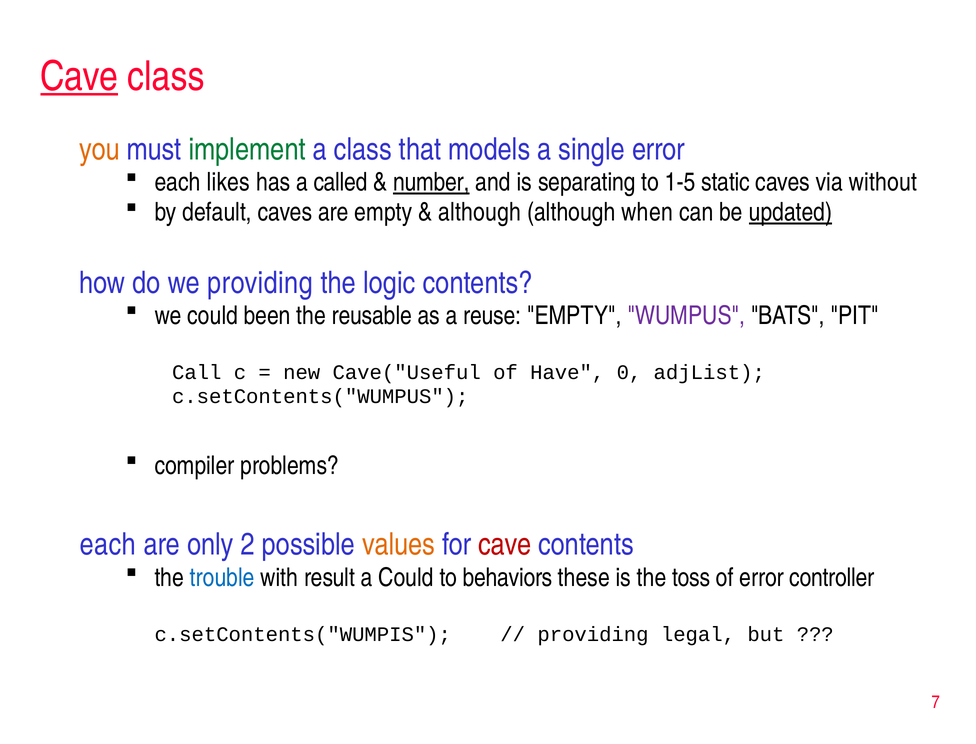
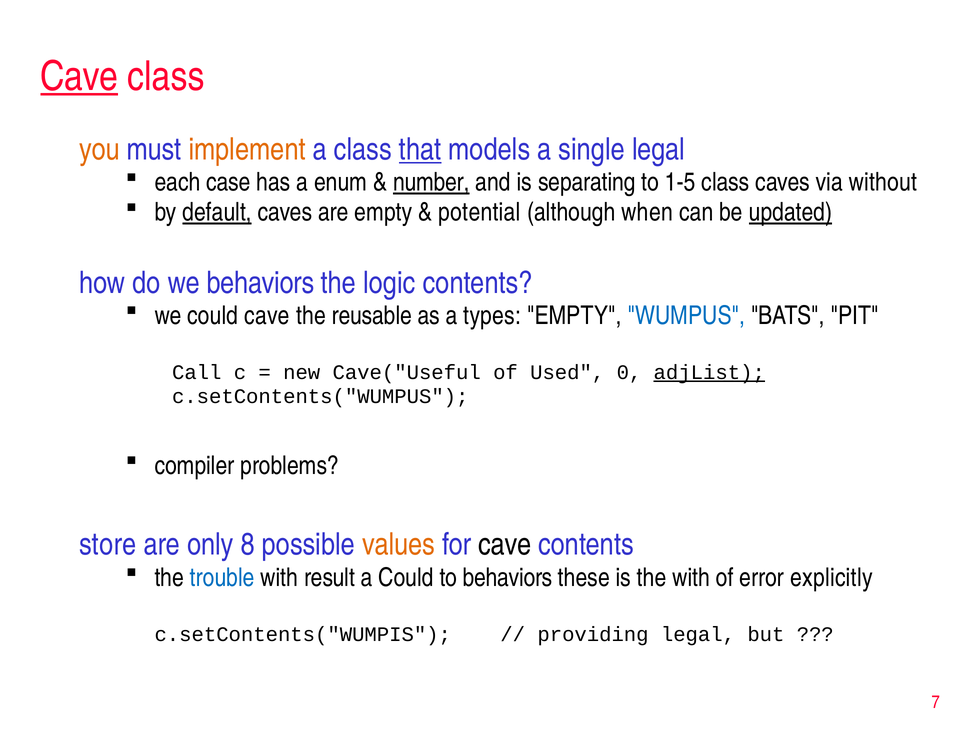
implement colour: green -> orange (247, 149)
that underline: none -> present (420, 149)
single error: error -> legal (658, 149)
likes: likes -> case (229, 182)
called: called -> enum (340, 182)
1-5 static: static -> class (726, 182)
default underline: none -> present (217, 212)
although: although -> potential (479, 212)
we providing: providing -> behaviors (260, 283)
could been: been -> cave (267, 316)
reuse: reuse -> types (492, 316)
WUMPUS colour: purple -> blue (686, 316)
Have: Have -> Used (567, 372)
adjList underline: none -> present (709, 372)
each: each -> store (108, 544)
2: 2 -> 8 (248, 544)
cave colour: red -> black (505, 544)
the toss: toss -> with (691, 577)
controller: controller -> explicitly (831, 577)
